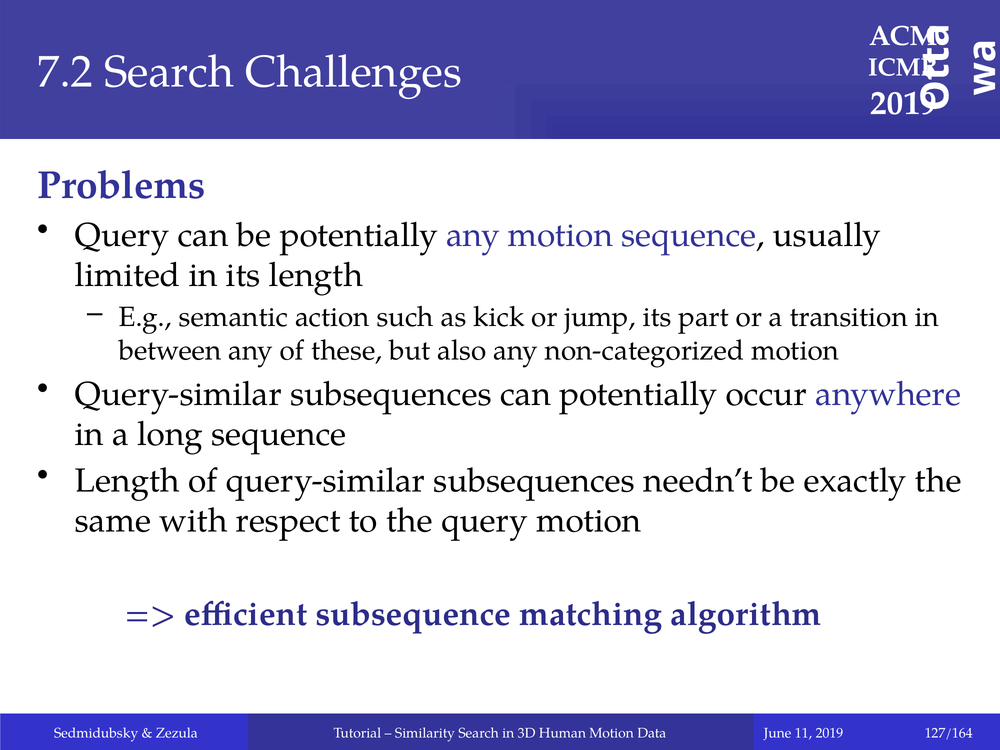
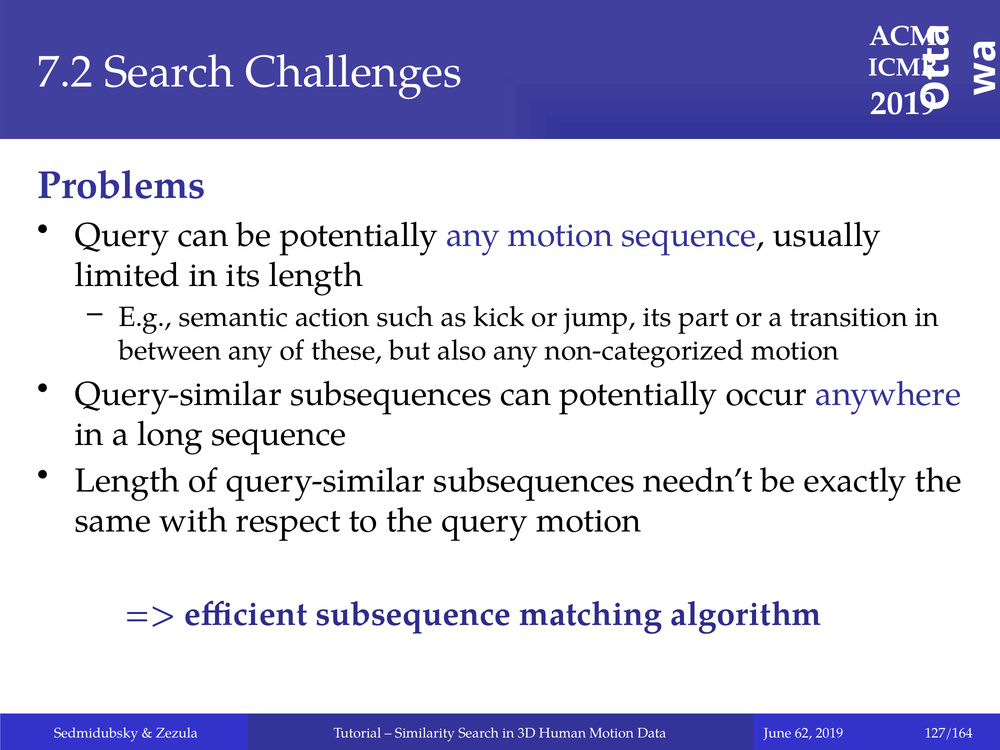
11: 11 -> 62 (803, 733)
